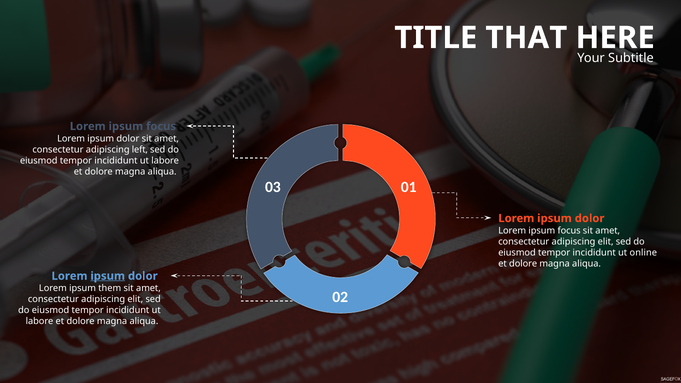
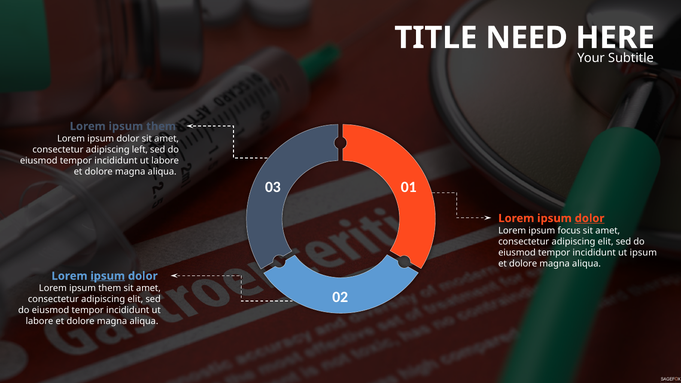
THAT: THAT -> NEED (527, 38)
focus: focus -> them (161, 126)
dolor underline: none -> present (590, 218)
ut online: online -> ipsum (643, 253)
